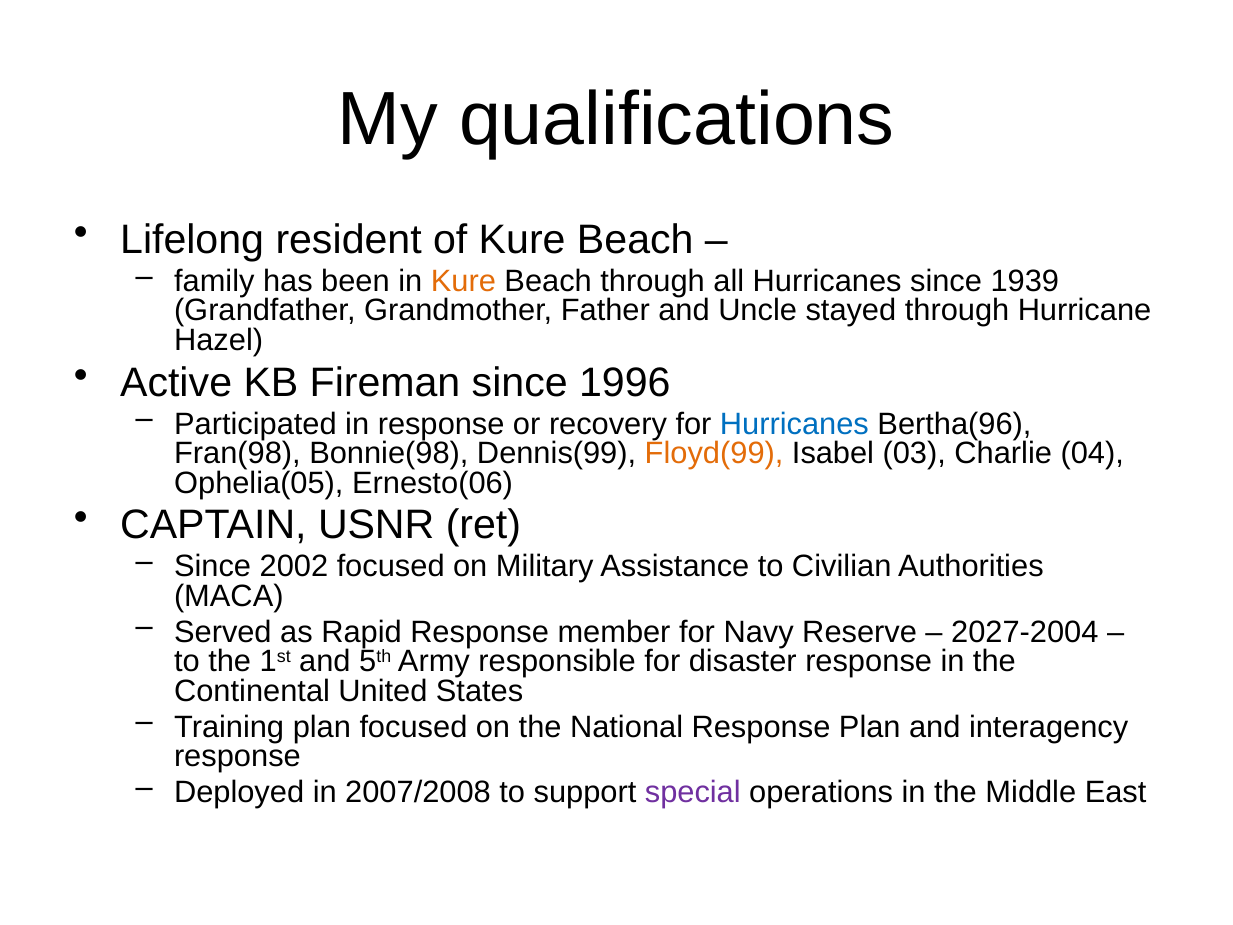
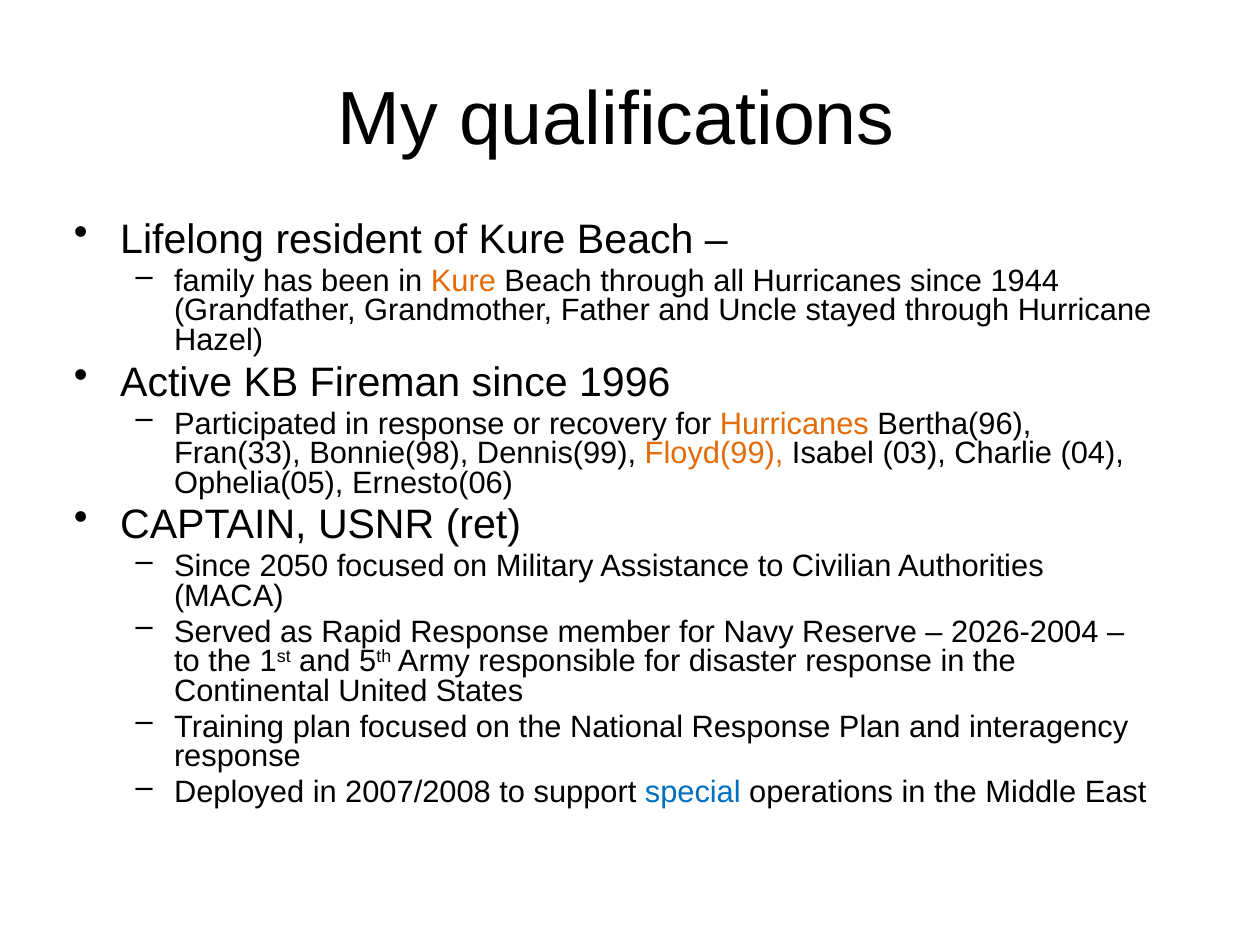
1939: 1939 -> 1944 (1025, 281)
Hurricanes colour: blue -> orange (794, 424)
Fran(98: Fran(98 -> Fran(33 (237, 453)
2002: 2002 -> 2050 (294, 566)
2027-2004: 2027-2004 -> 2026-2004 (1025, 632)
special colour: purple -> blue (693, 792)
